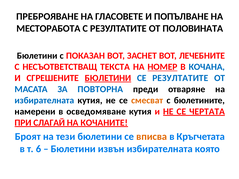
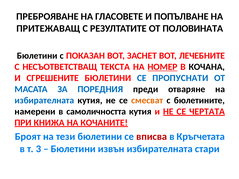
МЕСТОРАБОТА: МЕСТОРАБОТА -> ПРИТЕЖАВАЩ (48, 29)
КОЧАНА colour: blue -> black (207, 67)
БЮЛЕТИНИ underline: present -> none (108, 78)
СЕ РЕЗУЛТАТИТЕ: РЕЗУЛТАТИТЕ -> ПРОПУСНАТИ (180, 78)
ПОВТОРНА: ПОВТОРНА -> ПОРЕДНИЯ (100, 89)
осведомяване: осведомяване -> самоличността (96, 112)
СЛАГАЙ: СЛАГАЙ -> КНИЖА (49, 123)
вписва colour: orange -> red (152, 137)
6: 6 -> 3 (38, 149)
която: която -> стари (207, 149)
